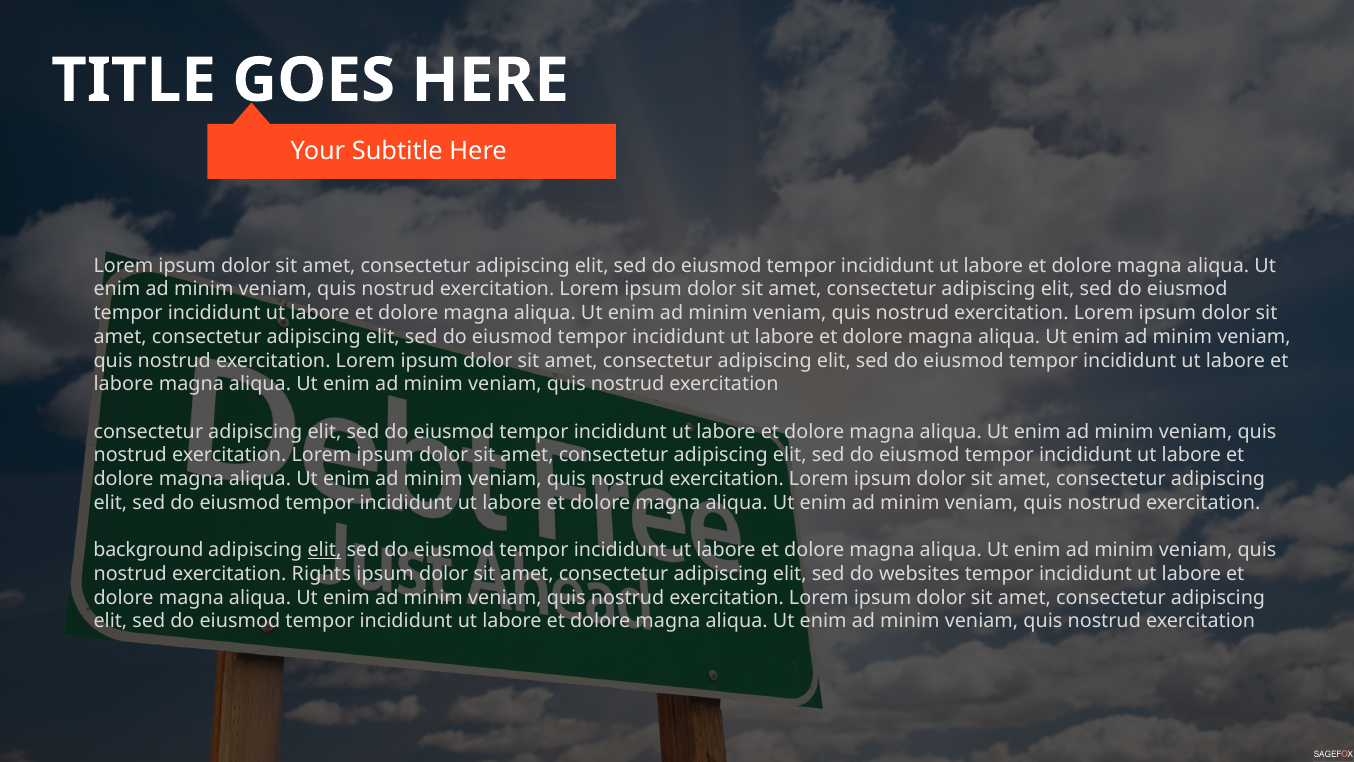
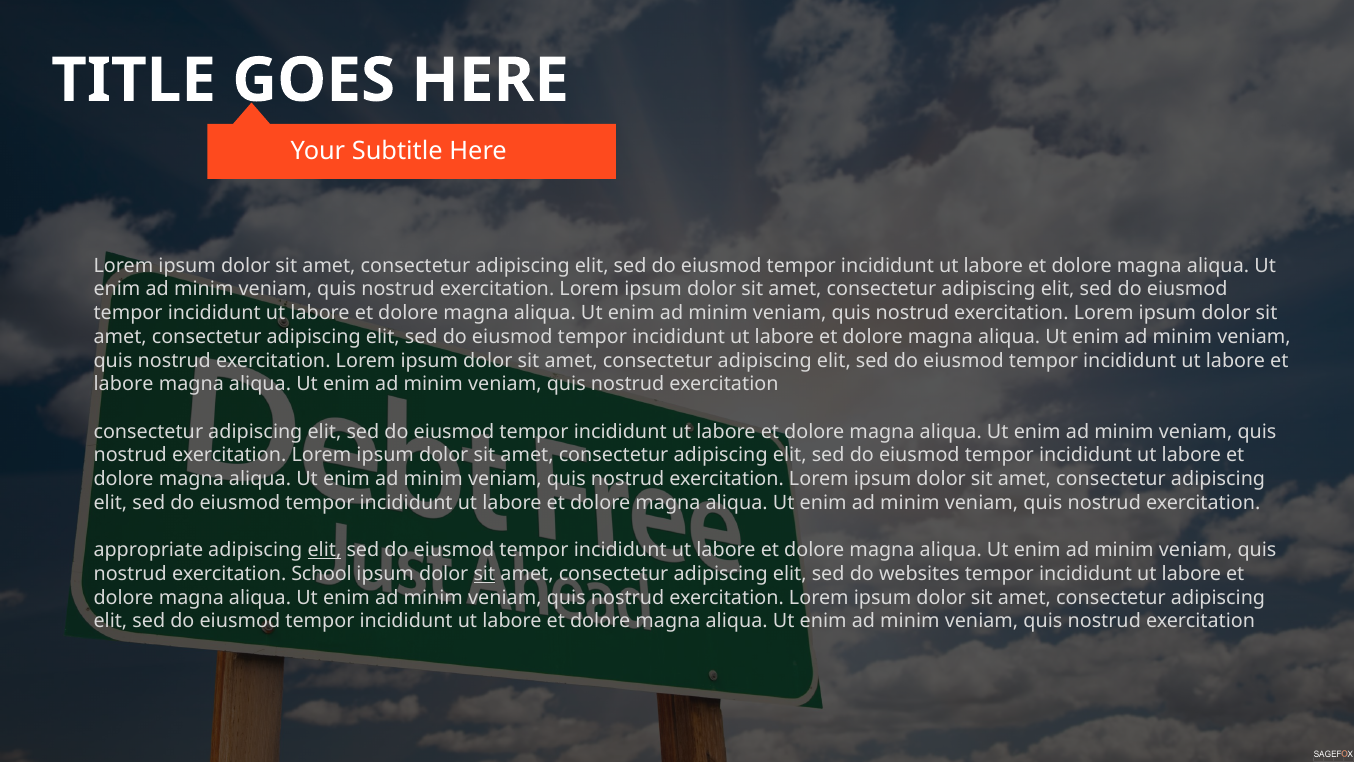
background: background -> appropriate (148, 550)
Rights: Rights -> School (322, 574)
sit underline: none -> present (484, 574)
